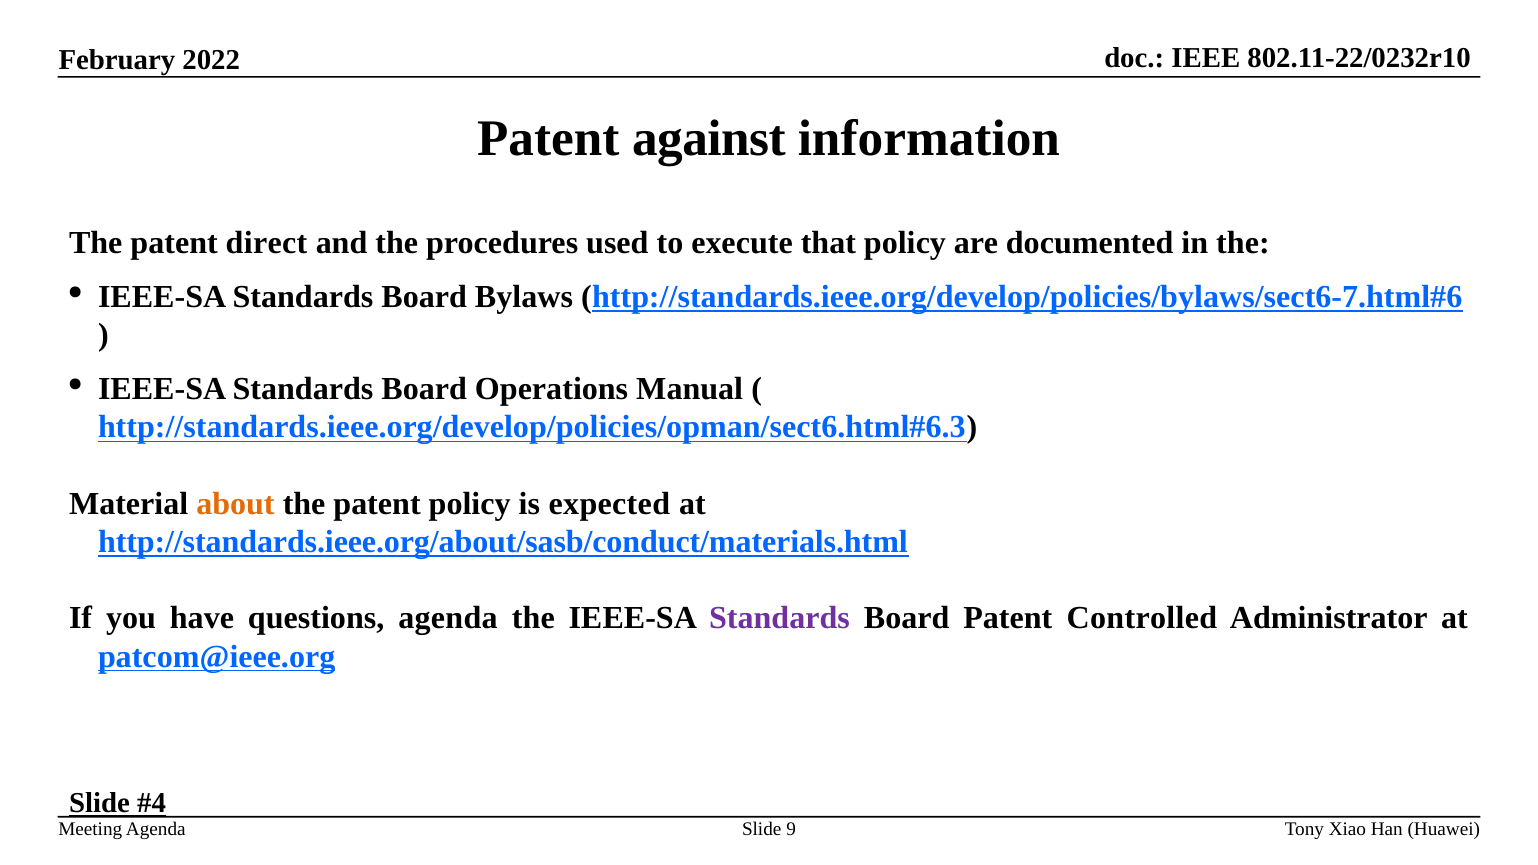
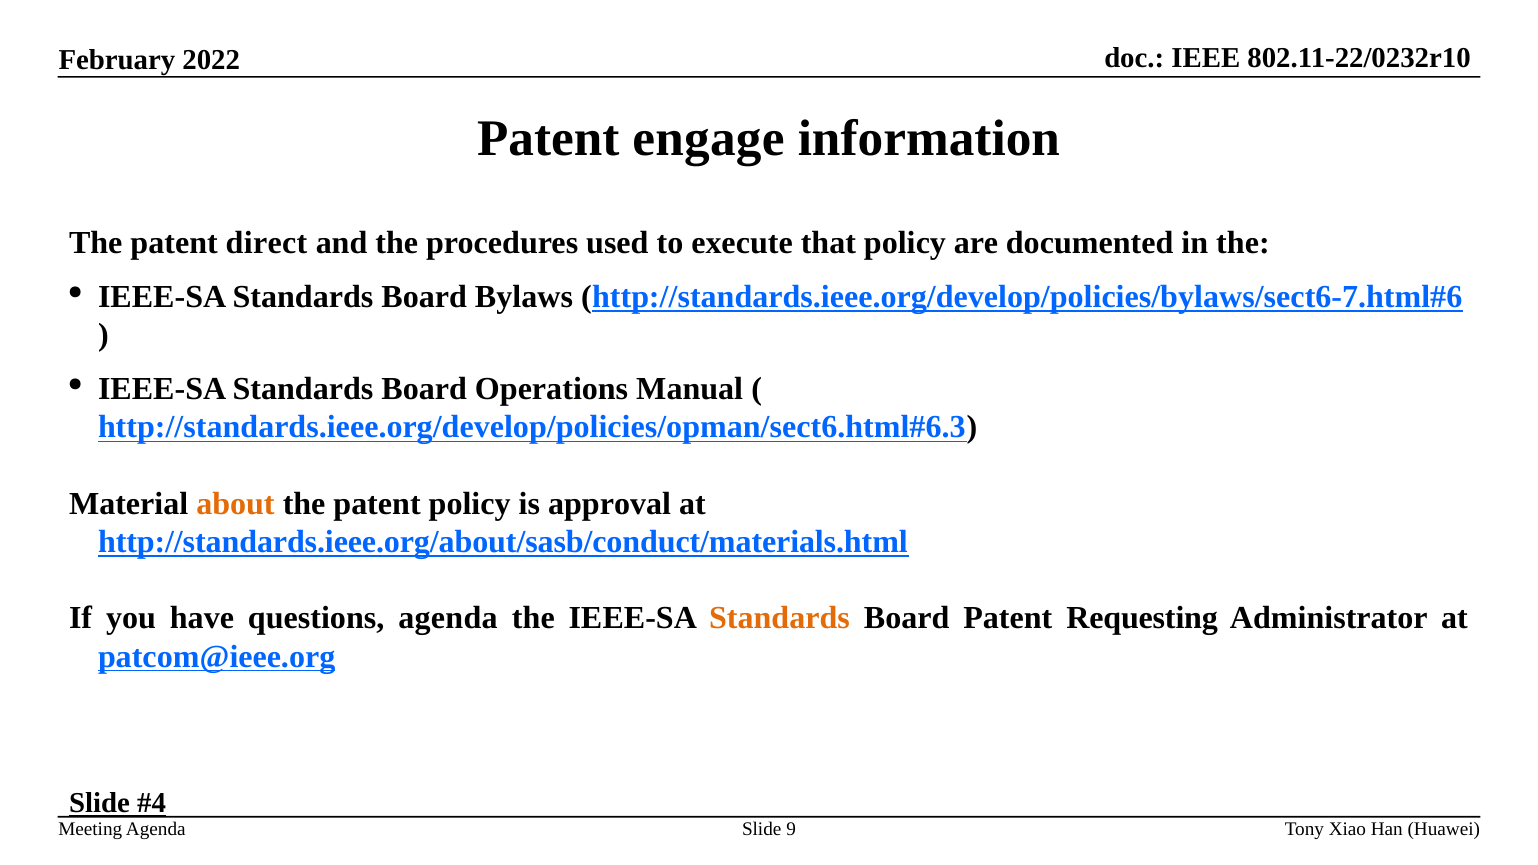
against: against -> engage (708, 138)
expected: expected -> approval (610, 503)
Standards colour: purple -> orange (779, 618)
Controlled: Controlled -> Requesting (1142, 618)
